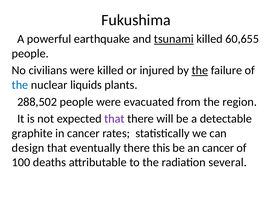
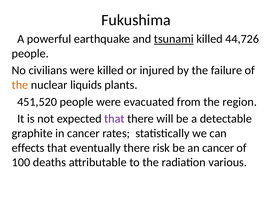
60,655: 60,655 -> 44,726 (242, 39)
the underline: present -> none (200, 70)
the colour: blue -> orange (20, 85)
288,502: 288,502 -> 451,520 (37, 102)
design: design -> effects (28, 148)
this: this -> risk (161, 148)
several: several -> various (228, 162)
